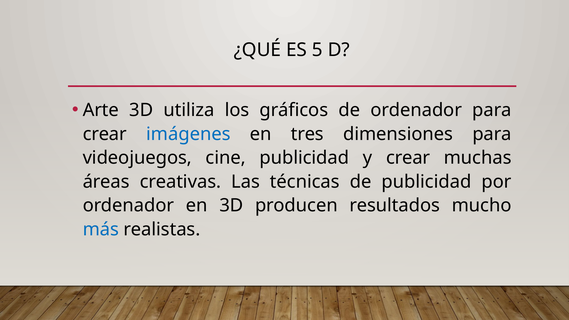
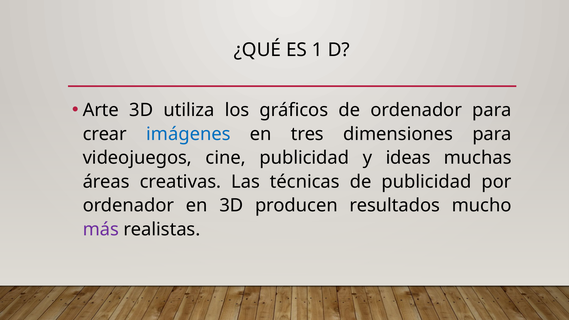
5: 5 -> 1 (317, 50)
y crear: crear -> ideas (408, 158)
más colour: blue -> purple (101, 229)
